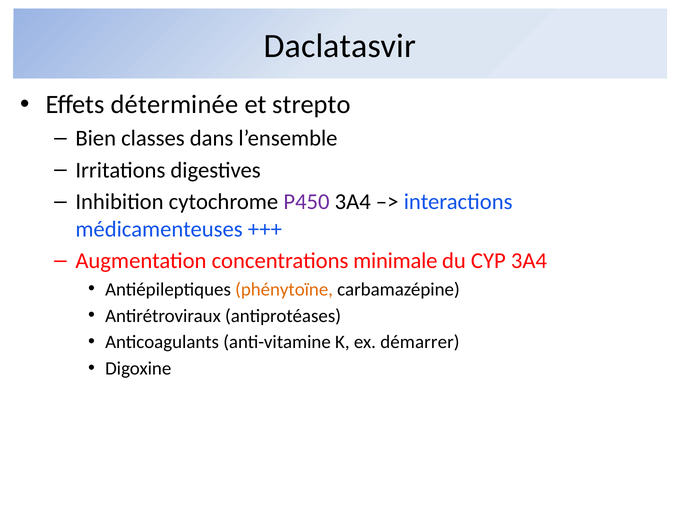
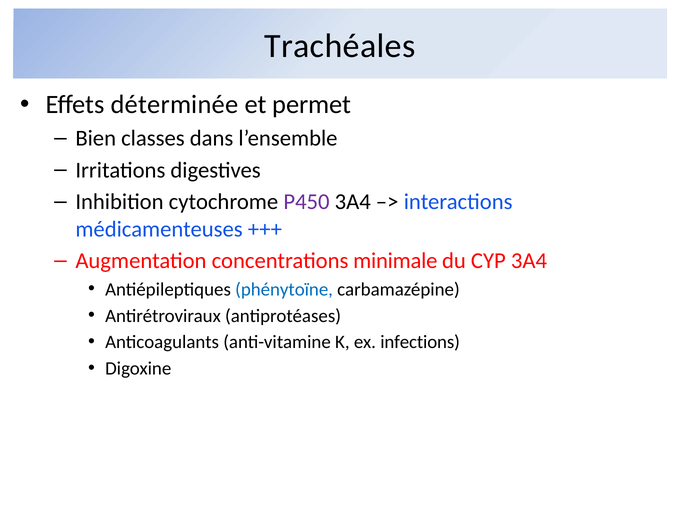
Daclatasvir: Daclatasvir -> Trachéales (340, 46)
strepto: strepto -> permet (312, 105)
phénytoïne colour: orange -> blue (284, 289)
démarrer: démarrer -> infections (420, 342)
